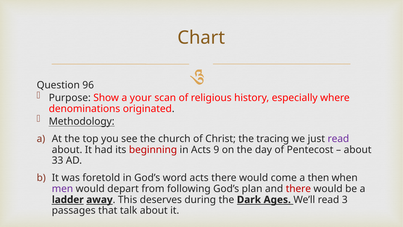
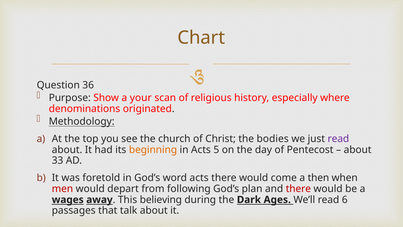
96: 96 -> 36 (88, 85)
tracing: tracing -> bodies (273, 139)
beginning colour: red -> orange (153, 150)
9: 9 -> 5 (216, 150)
men colour: purple -> red (62, 189)
ladder: ladder -> wages (68, 199)
deserves: deserves -> believing (161, 199)
3: 3 -> 6 (345, 199)
